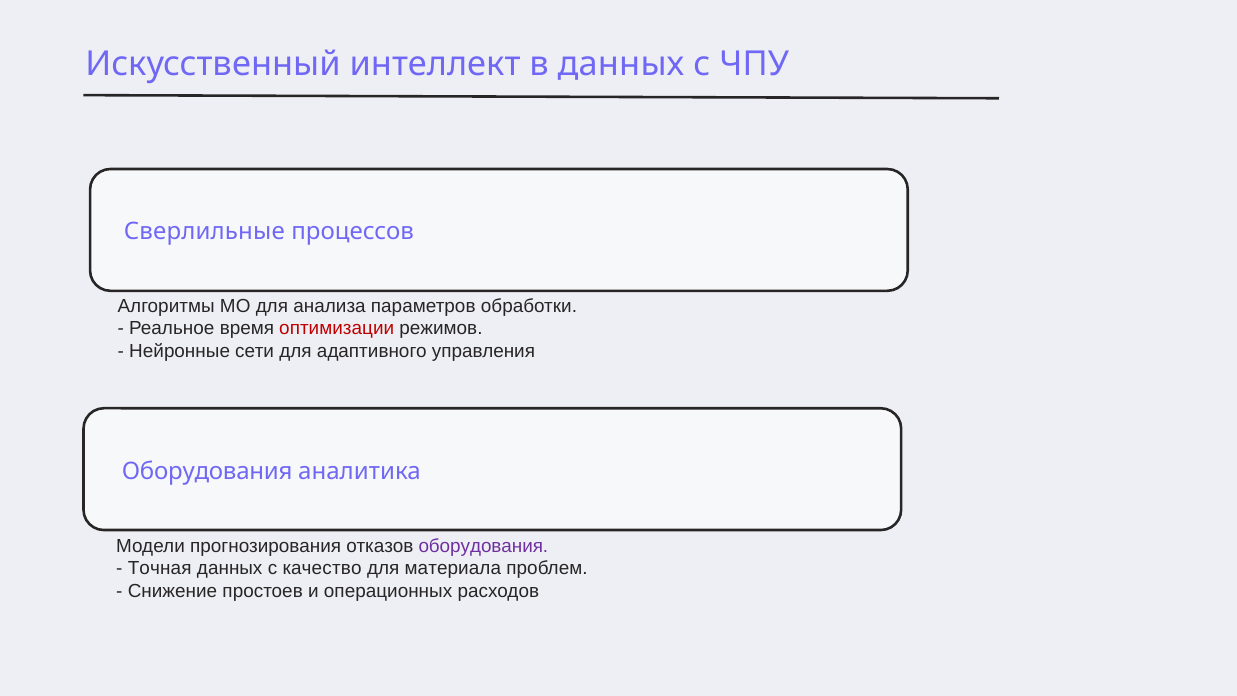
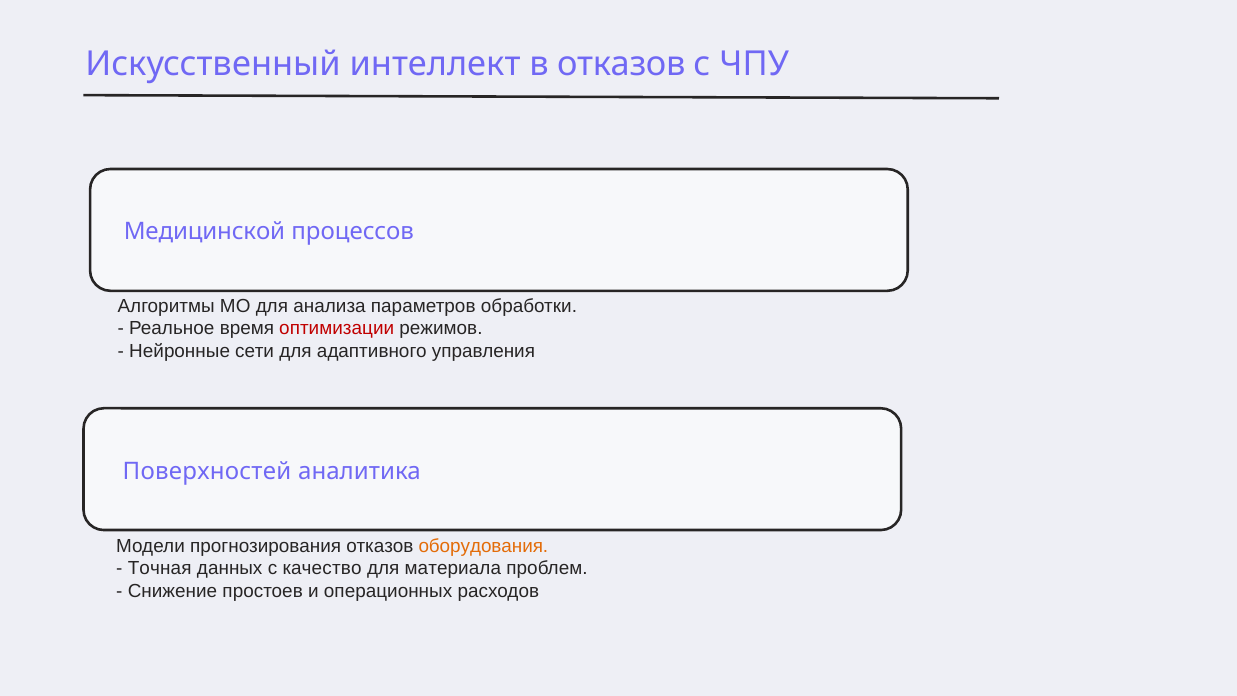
в данных: данных -> отказов (621, 64)
Сверлильные: Сверлильные -> Медицинской (204, 232)
Оборудования: Оборудования -> Поверхностей (207, 471)
оборудования colour: purple -> orange (483, 546)
